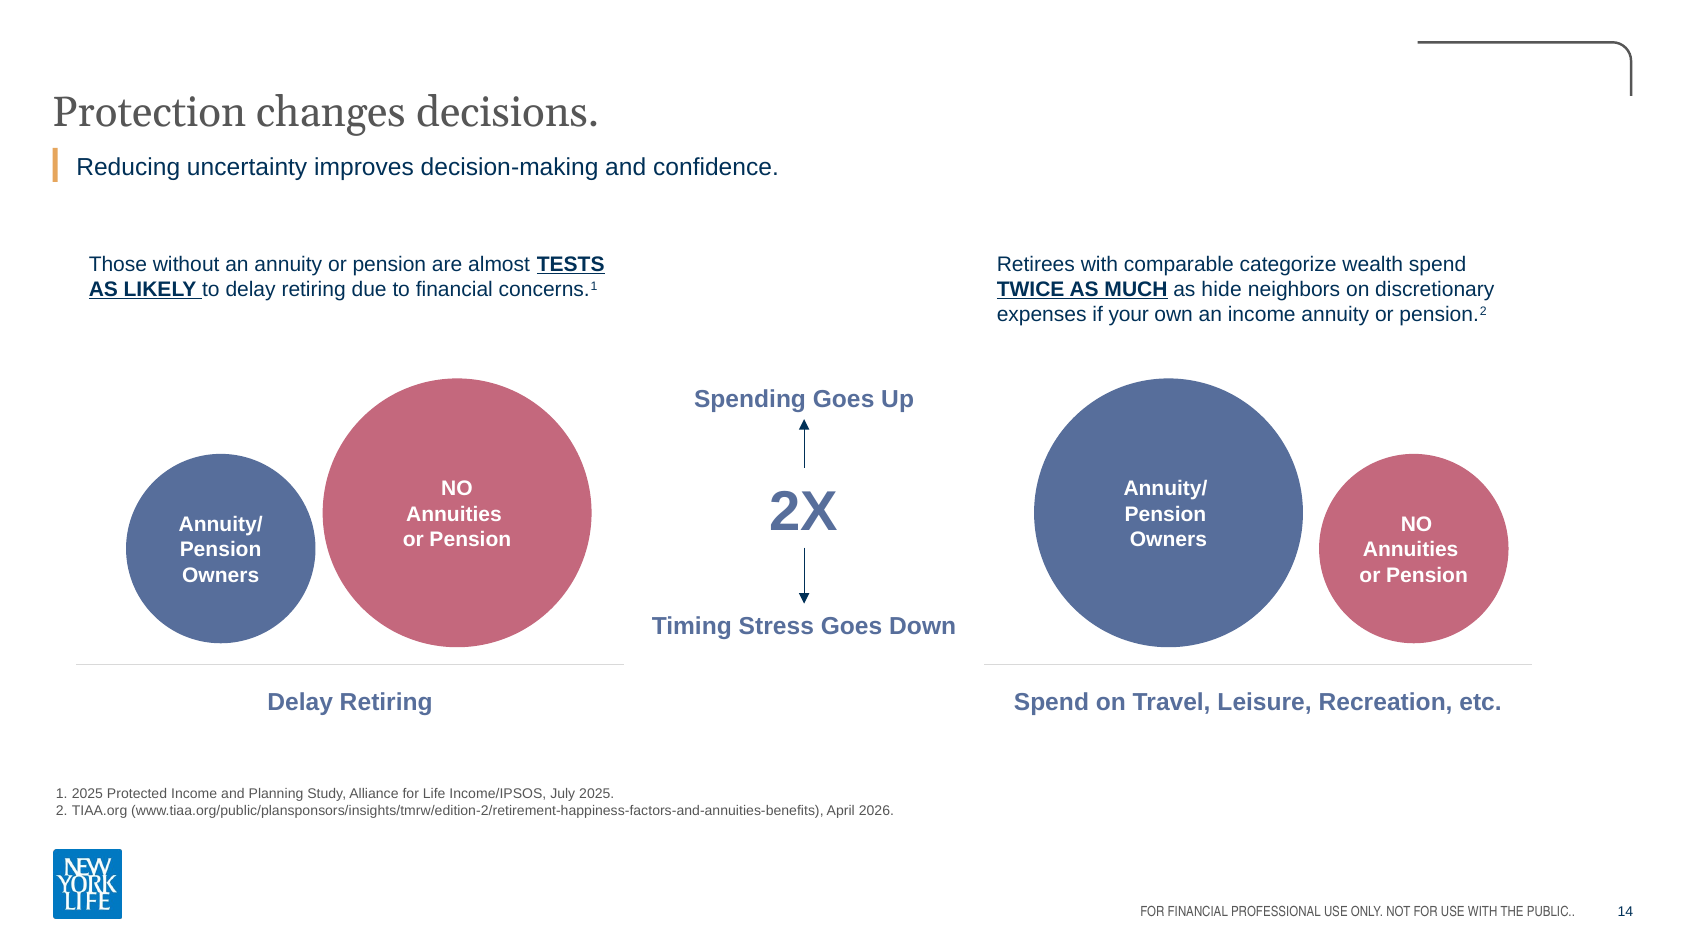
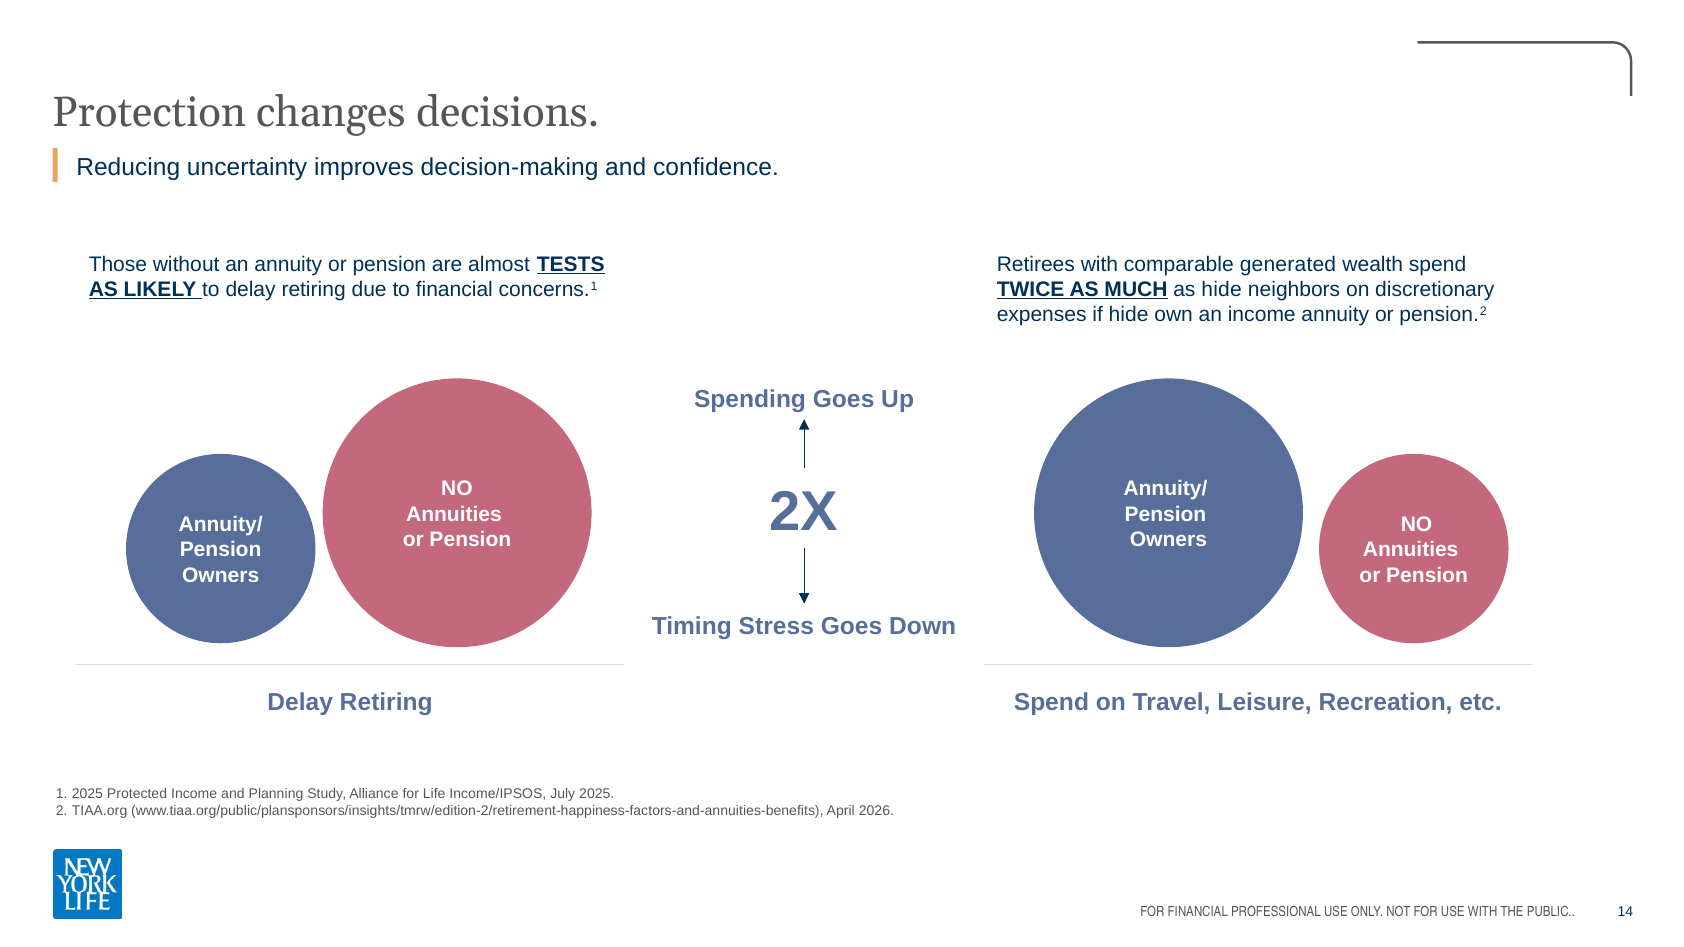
categorize: categorize -> generated (1288, 264)
if your: your -> hide (1129, 315)
